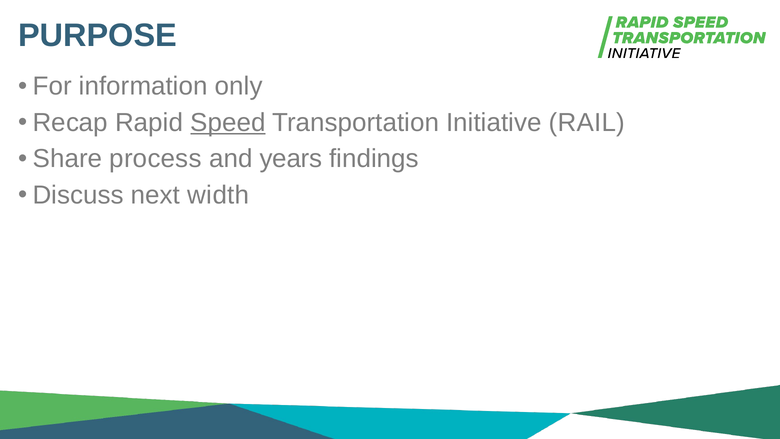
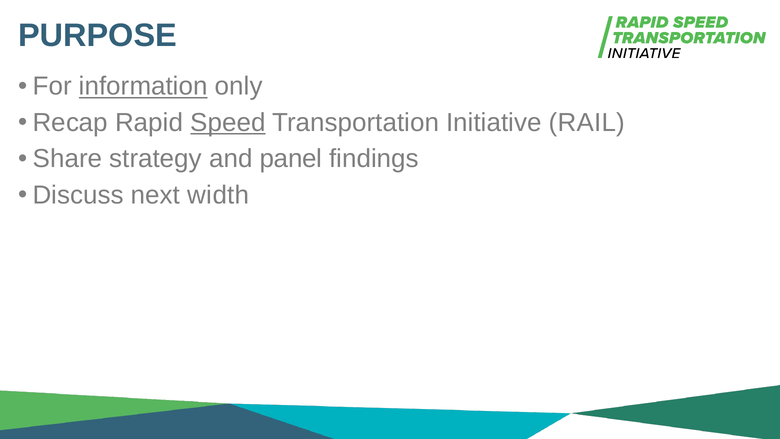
information underline: none -> present (143, 86)
process: process -> strategy (156, 159)
years: years -> panel (291, 159)
